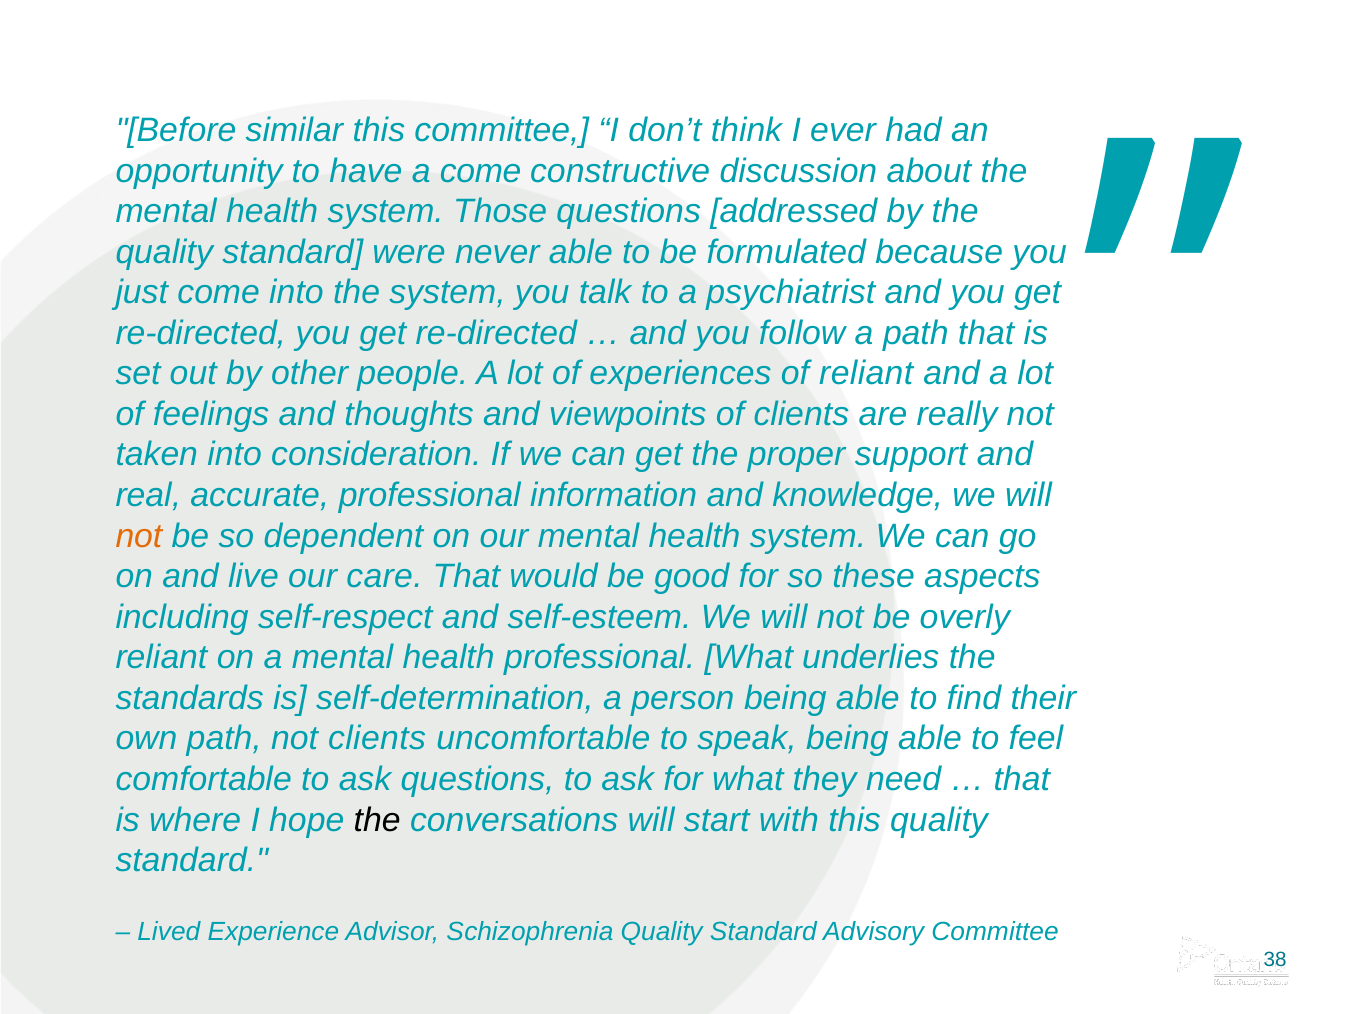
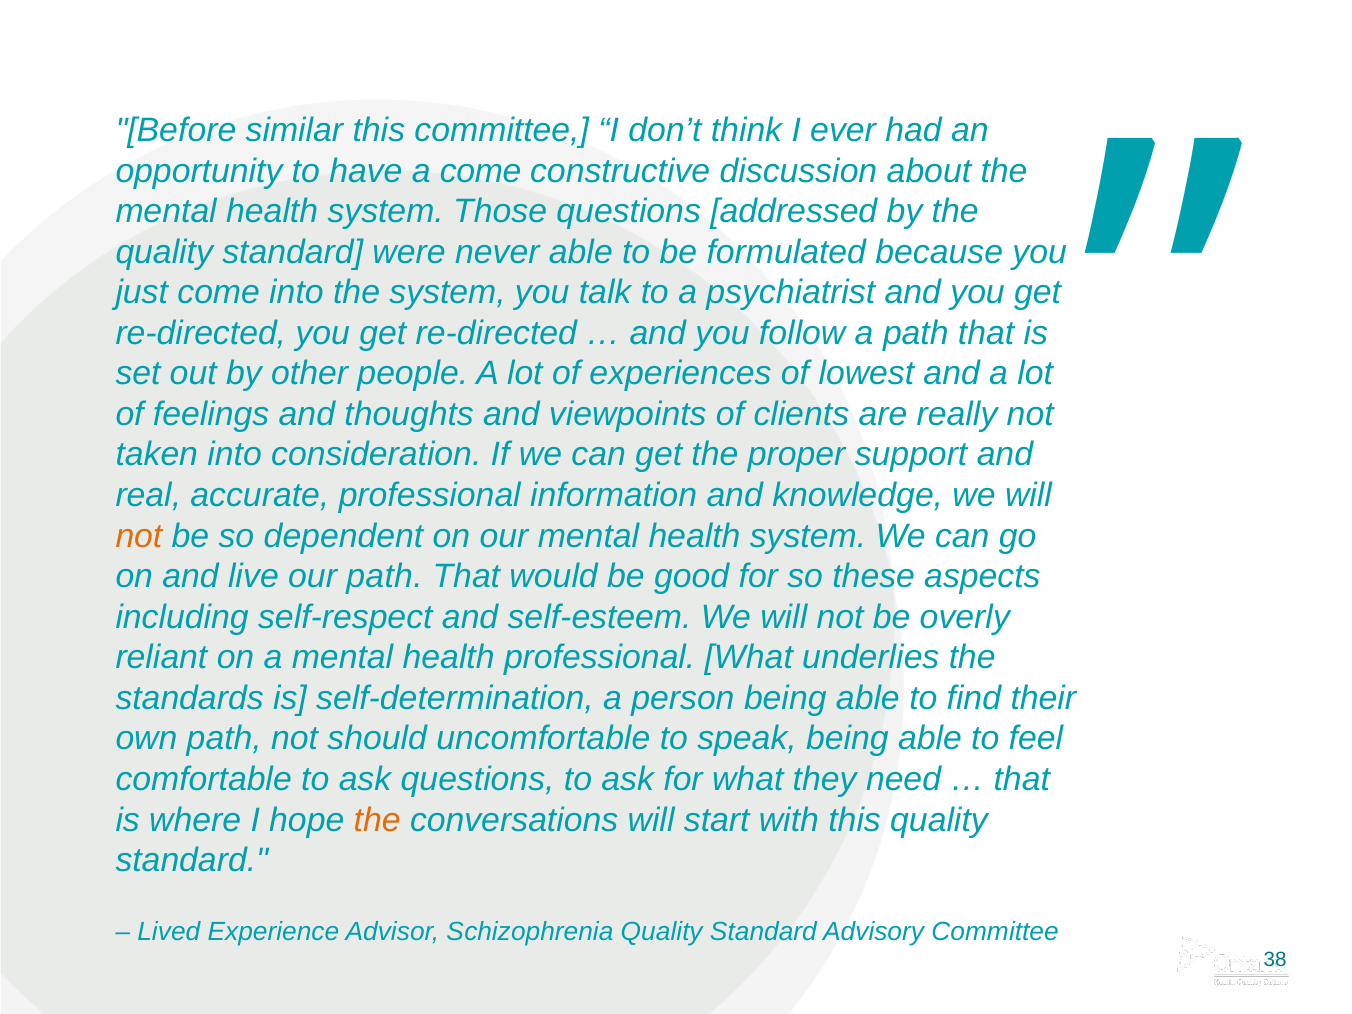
of reliant: reliant -> lowest (866, 374)
our care: care -> path (385, 576)
not clients: clients -> should (377, 739)
the colour: black -> orange (377, 820)
